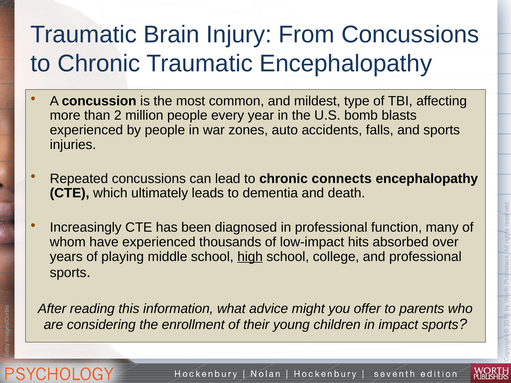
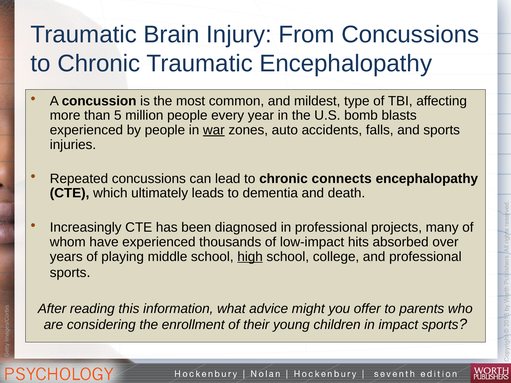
2: 2 -> 5 (118, 116)
war underline: none -> present (214, 130)
function: function -> projects (397, 228)
